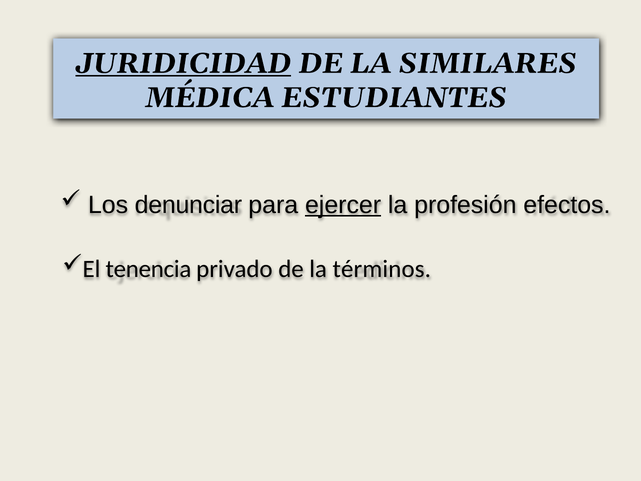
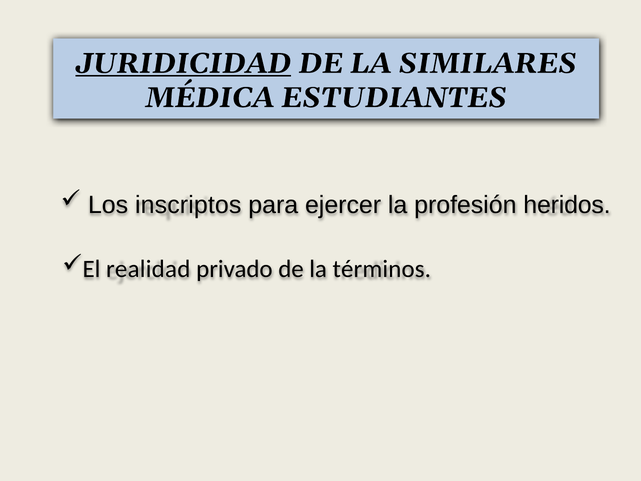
denunciar: denunciar -> inscriptos (188, 205)
ejercer underline: present -> none (343, 205)
efectos: efectos -> heridos (567, 205)
tenencia: tenencia -> realidad (148, 269)
